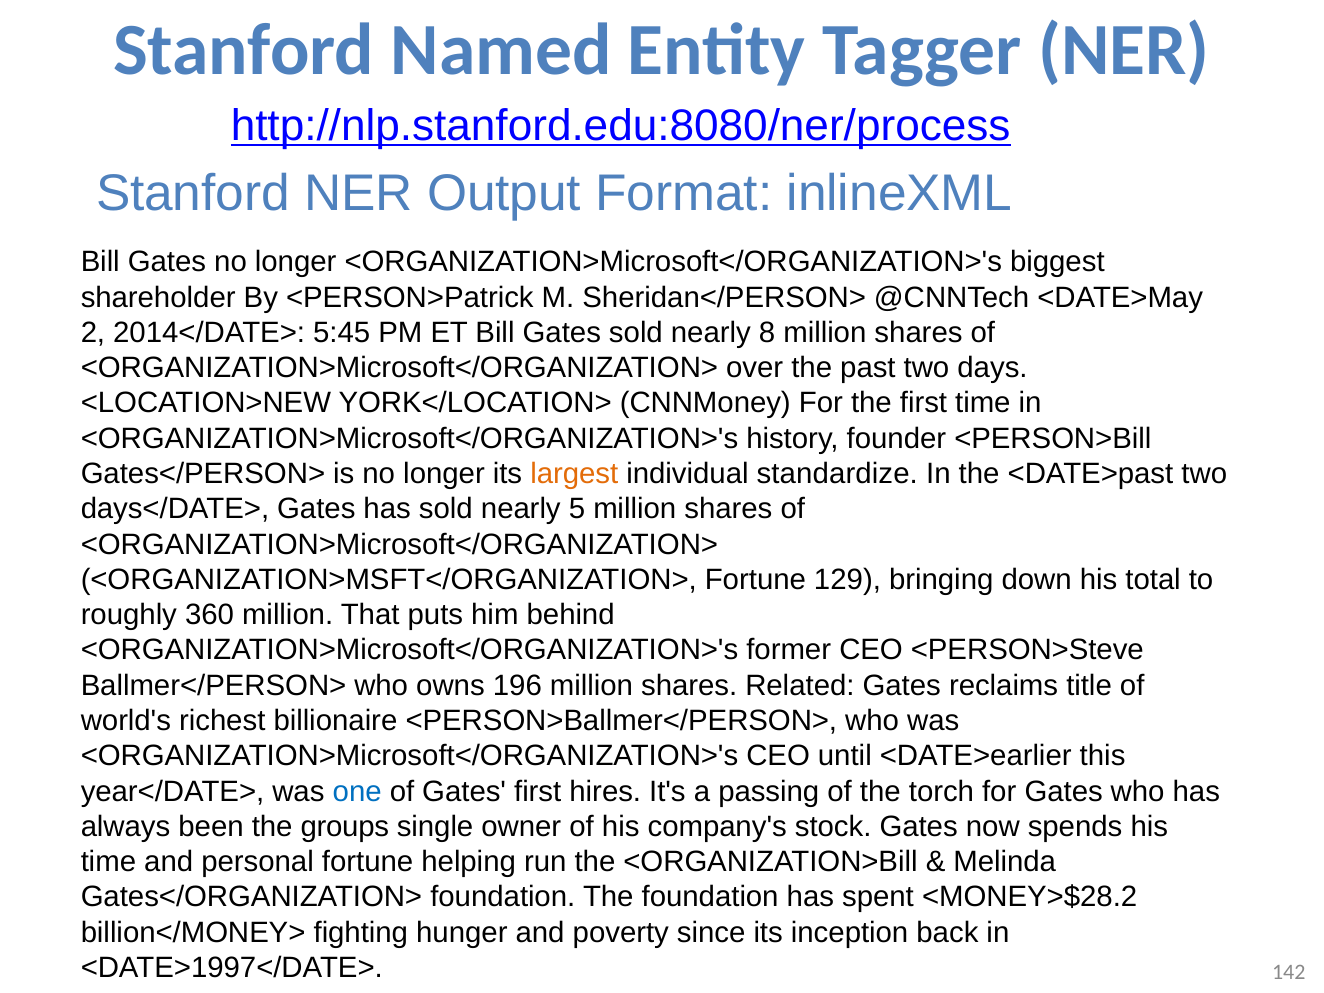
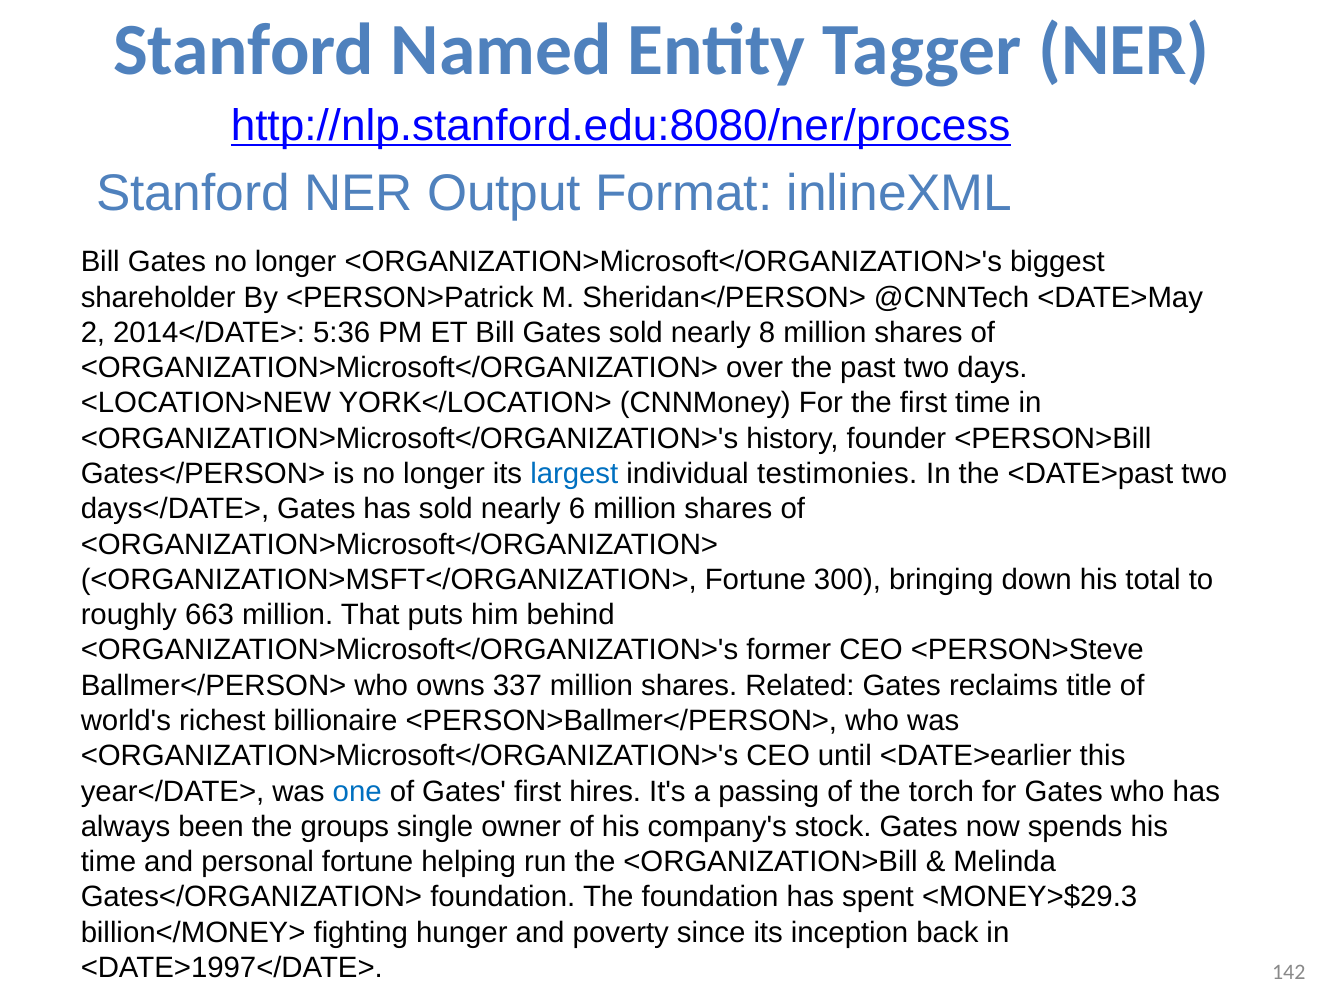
5:45: 5:45 -> 5:36 (342, 333)
largest colour: orange -> blue (574, 474)
standardize: standardize -> testimonies (837, 474)
5: 5 -> 6 (577, 509)
129: 129 -> 300 (847, 580)
360: 360 -> 663 (210, 615)
196: 196 -> 337 (517, 686)
<MONEY>$28.2: <MONEY>$28.2 -> <MONEY>$29.3 (1030, 897)
